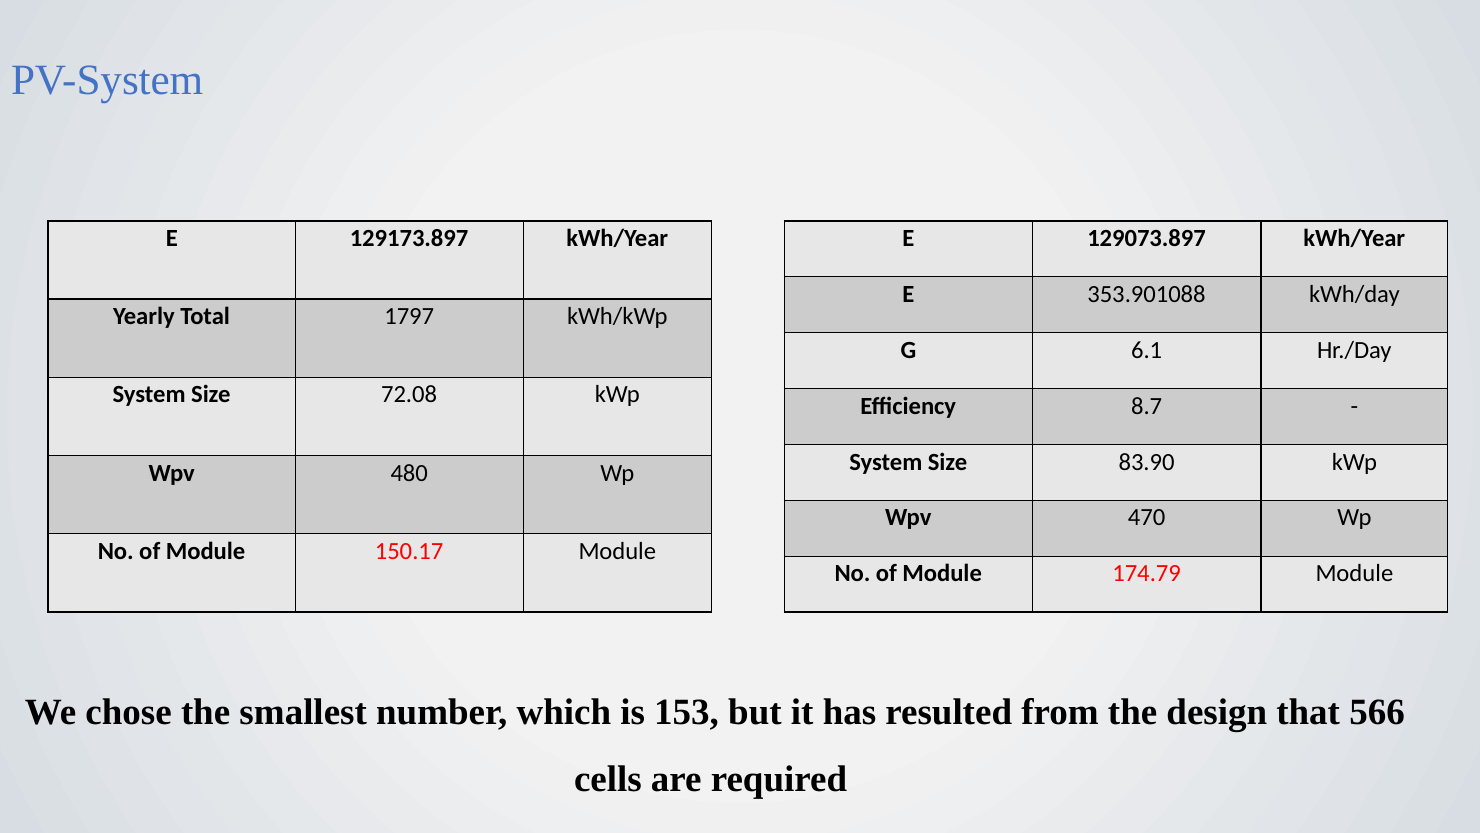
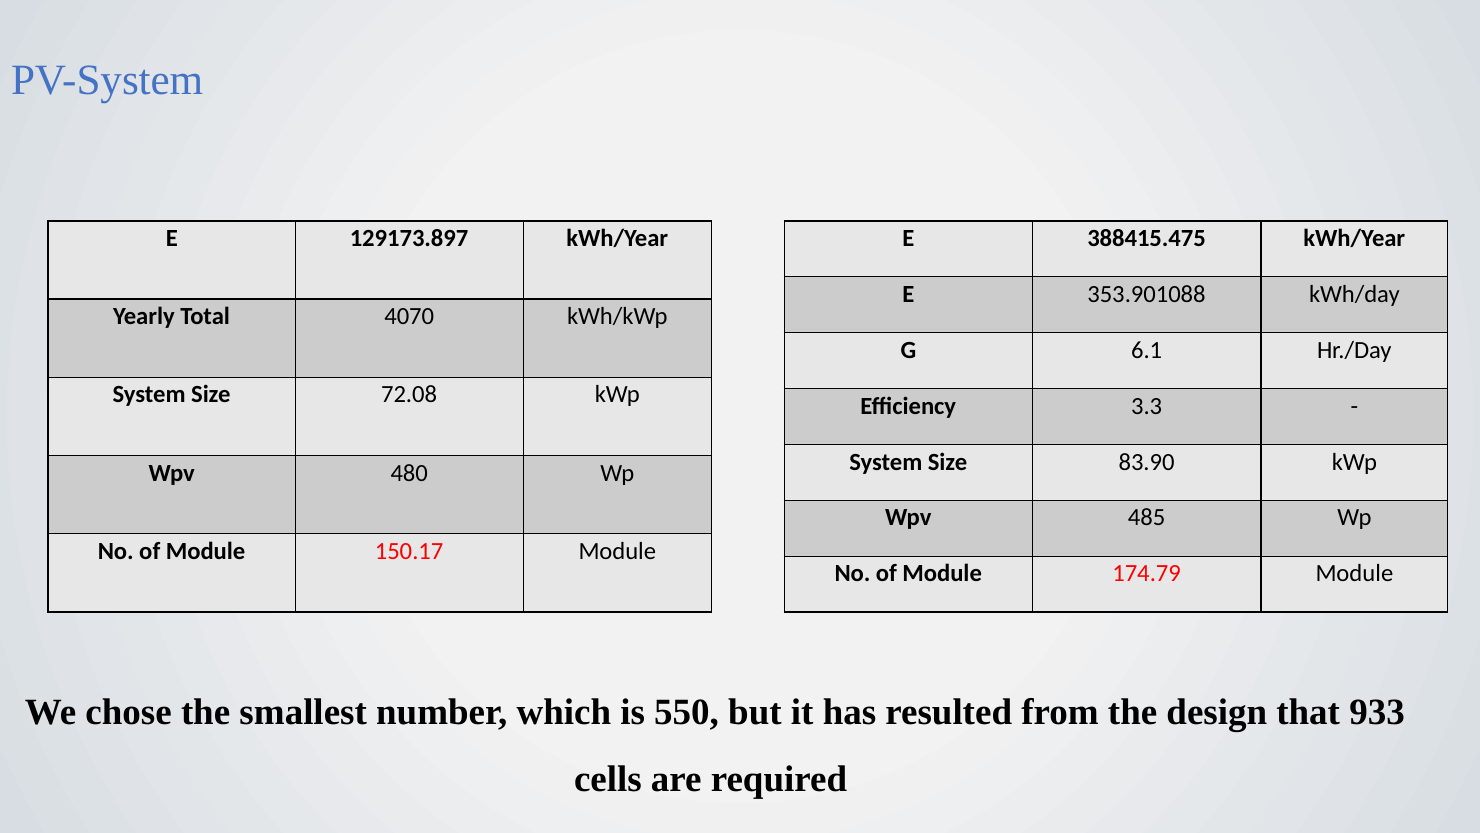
129073.897: 129073.897 -> 388415.475 (1147, 238)
1797: 1797 -> 4070 (409, 316)
8.7: 8.7 -> 3.3 (1147, 406)
470: 470 -> 485 (1147, 517)
153: 153 -> 550 (687, 712)
566: 566 -> 933 (1377, 712)
